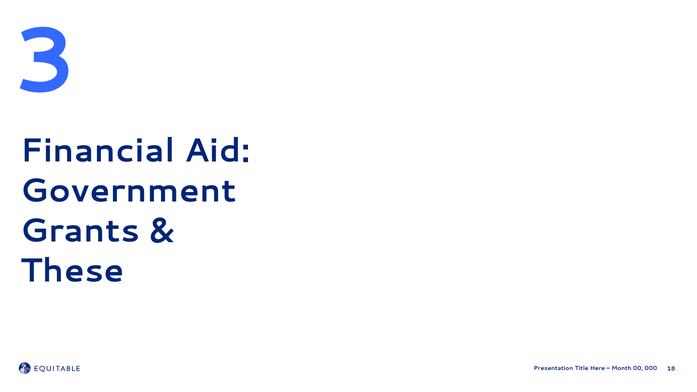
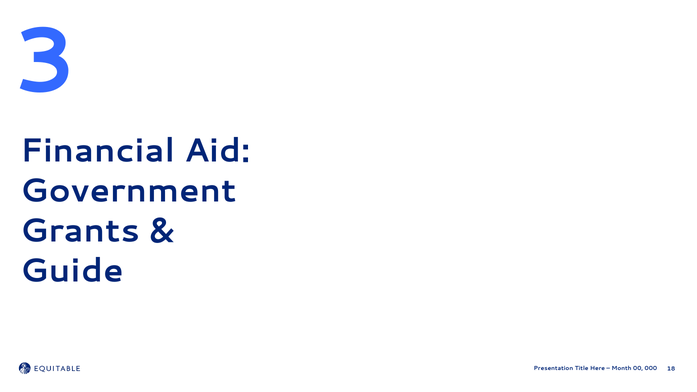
These: These -> Guide (72, 271)
